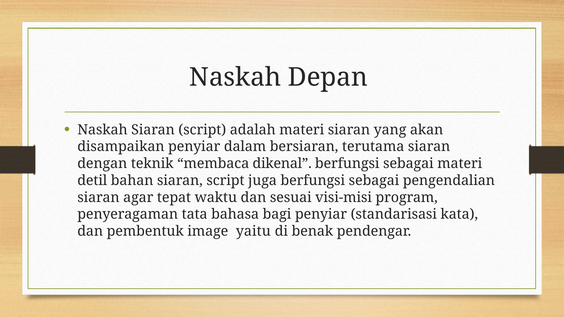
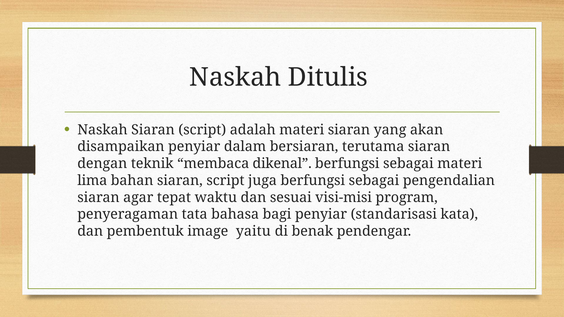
Depan: Depan -> Ditulis (328, 77)
detil: detil -> lima (92, 181)
